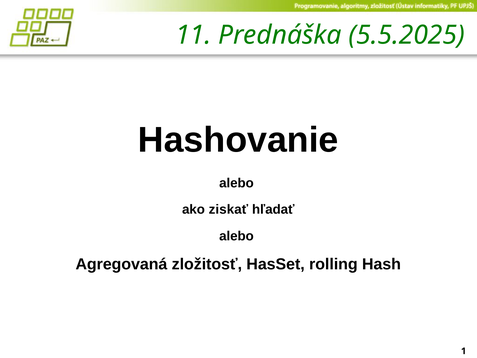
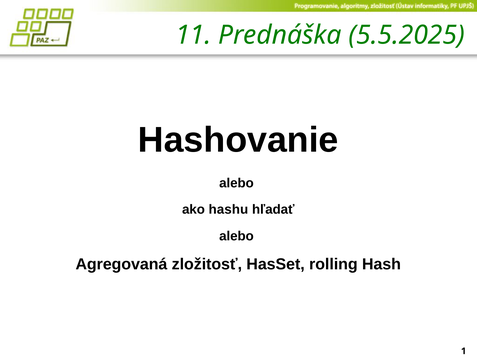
ziskať: ziskať -> hashu (228, 209)
